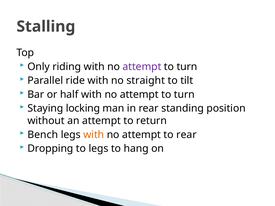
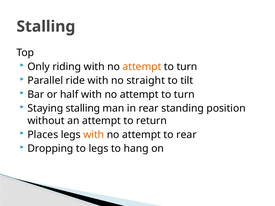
attempt colour: purple -> orange (142, 67)
Staying locking: locking -> stalling (83, 108)
Bench: Bench -> Places (43, 135)
